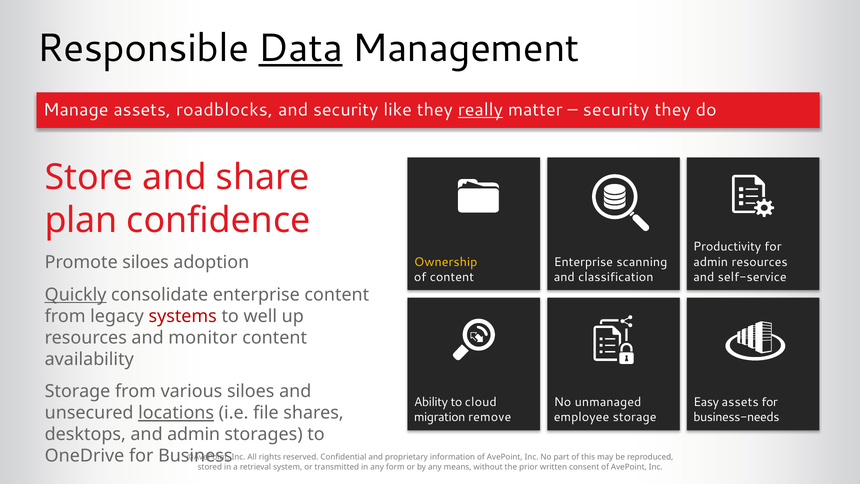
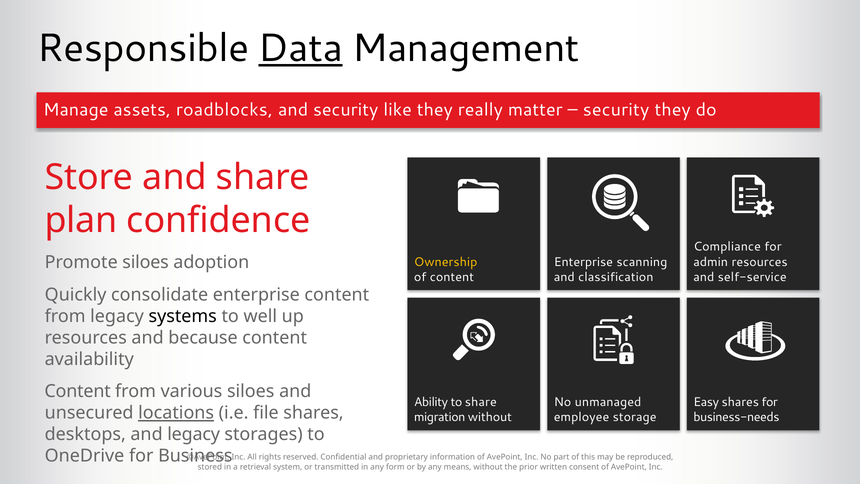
really underline: present -> none (480, 110)
Productivity: Productivity -> Compliance (727, 247)
Quickly underline: present -> none (76, 295)
systems colour: red -> black (183, 316)
monitor: monitor -> because (203, 338)
Storage: Storage -> Content (78, 391)
to cloud: cloud -> share (481, 402)
Easy assets: assets -> shares (740, 402)
migration remove: remove -> without (490, 417)
and admin: admin -> legacy (194, 434)
